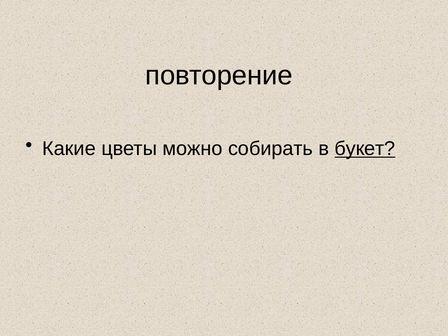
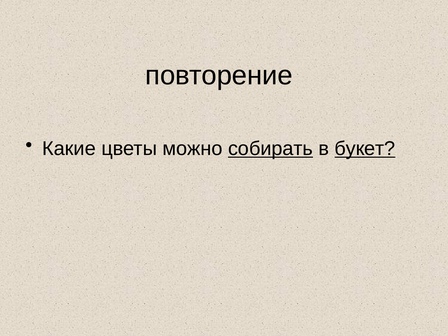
собирать underline: none -> present (271, 149)
